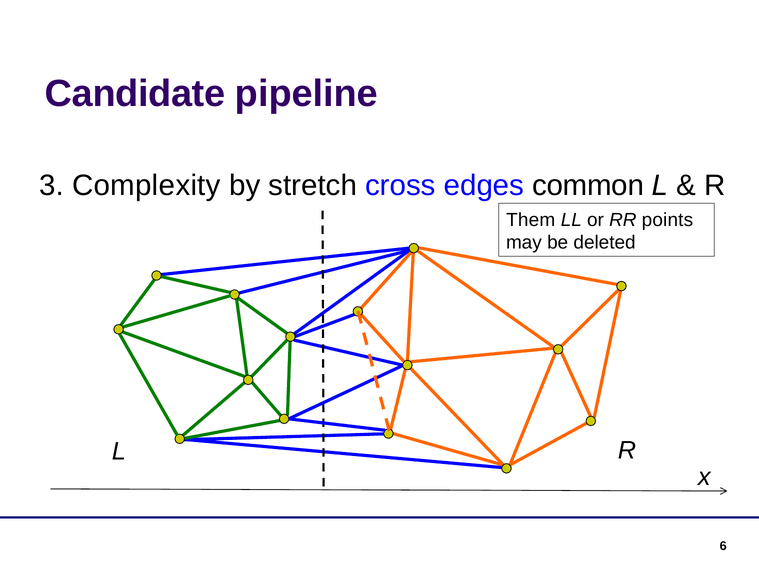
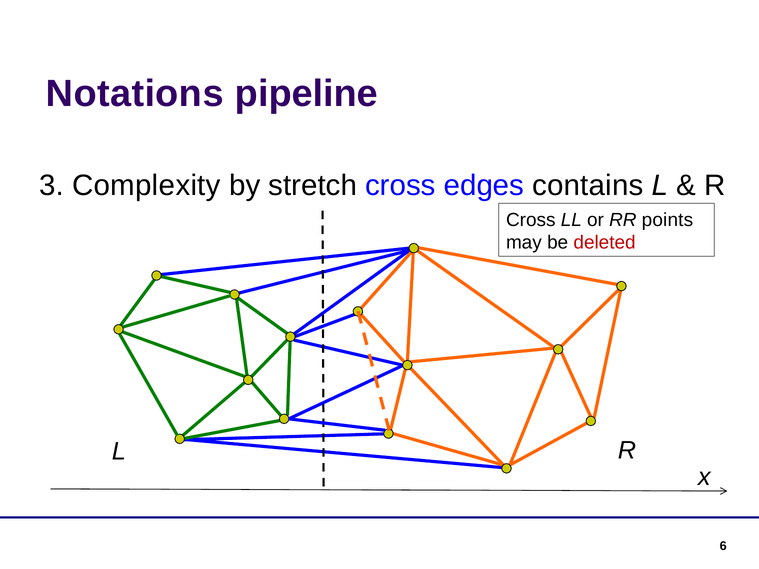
Candidate: Candidate -> Notations (135, 94)
common: common -> contains (588, 185)
Them: Them -> Cross (531, 220)
deleted colour: black -> red (605, 243)
